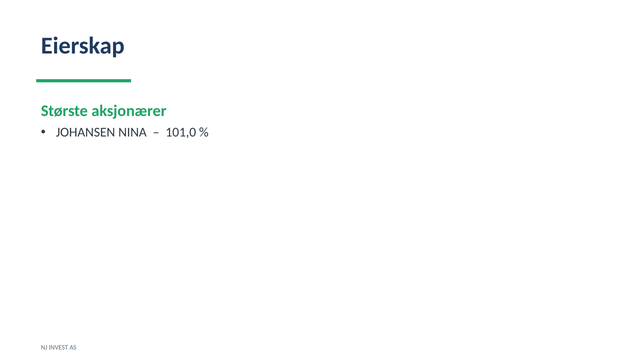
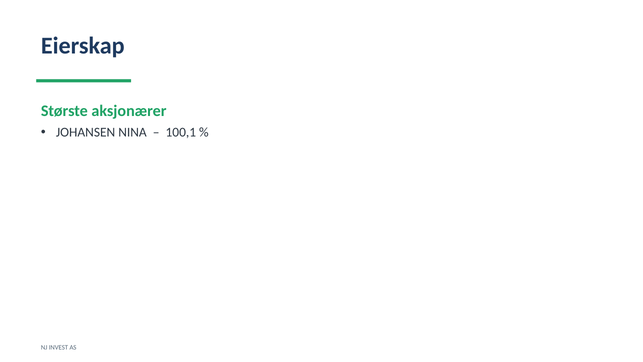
101,0: 101,0 -> 100,1 (181, 132)
